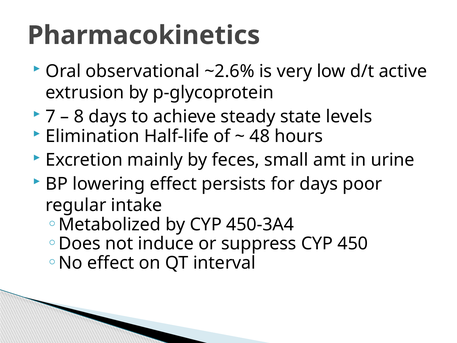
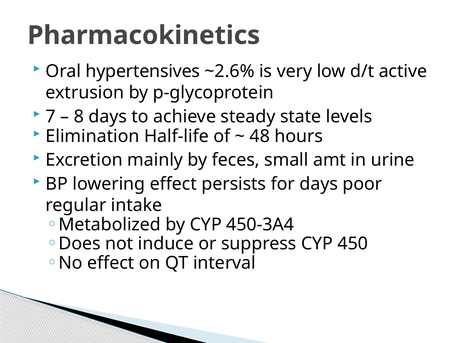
observational: observational -> hypertensives (143, 71)
